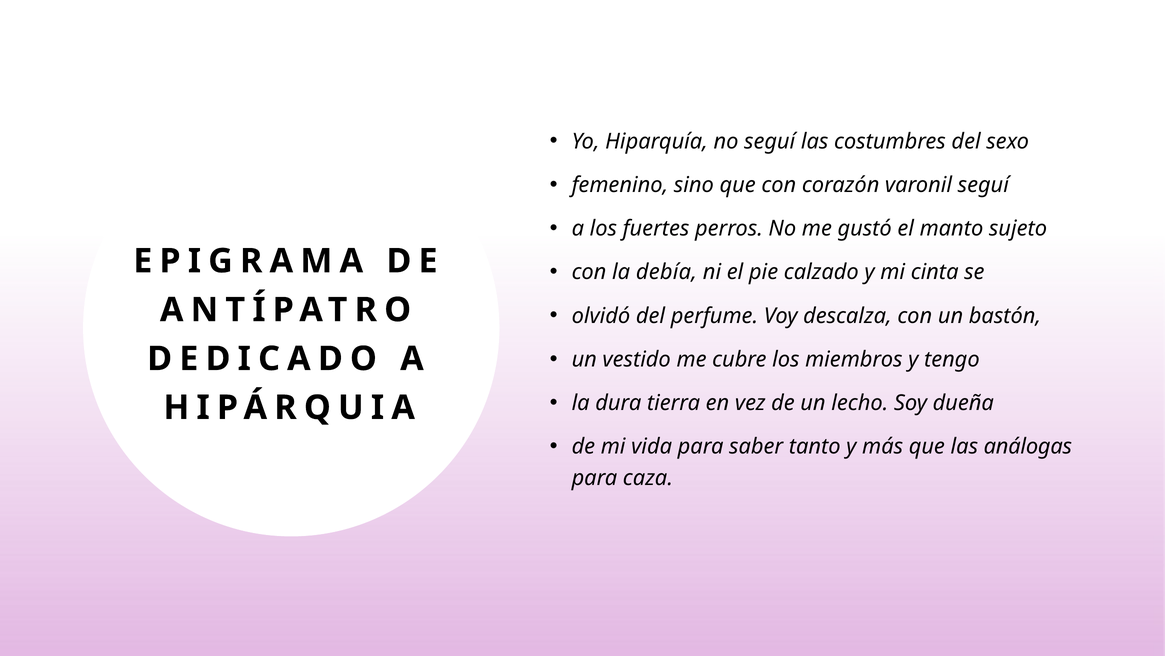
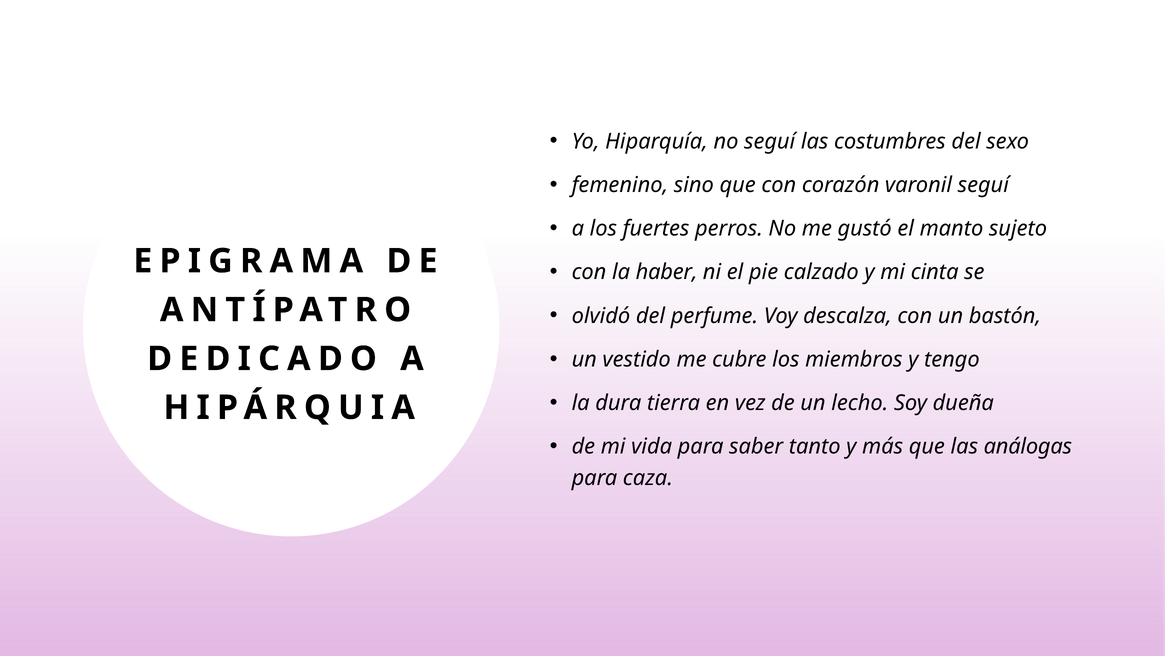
debía: debía -> haber (667, 272)
